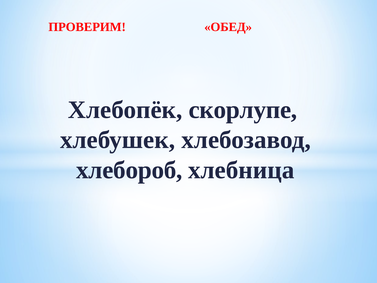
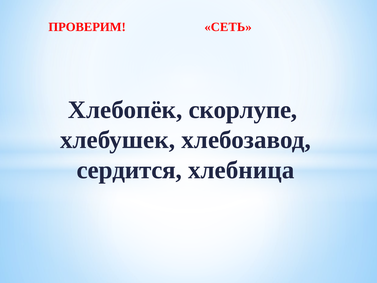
ОБЕД: ОБЕД -> СЕТЬ (228, 27)
хлебороб: хлебороб -> сердится (129, 170)
